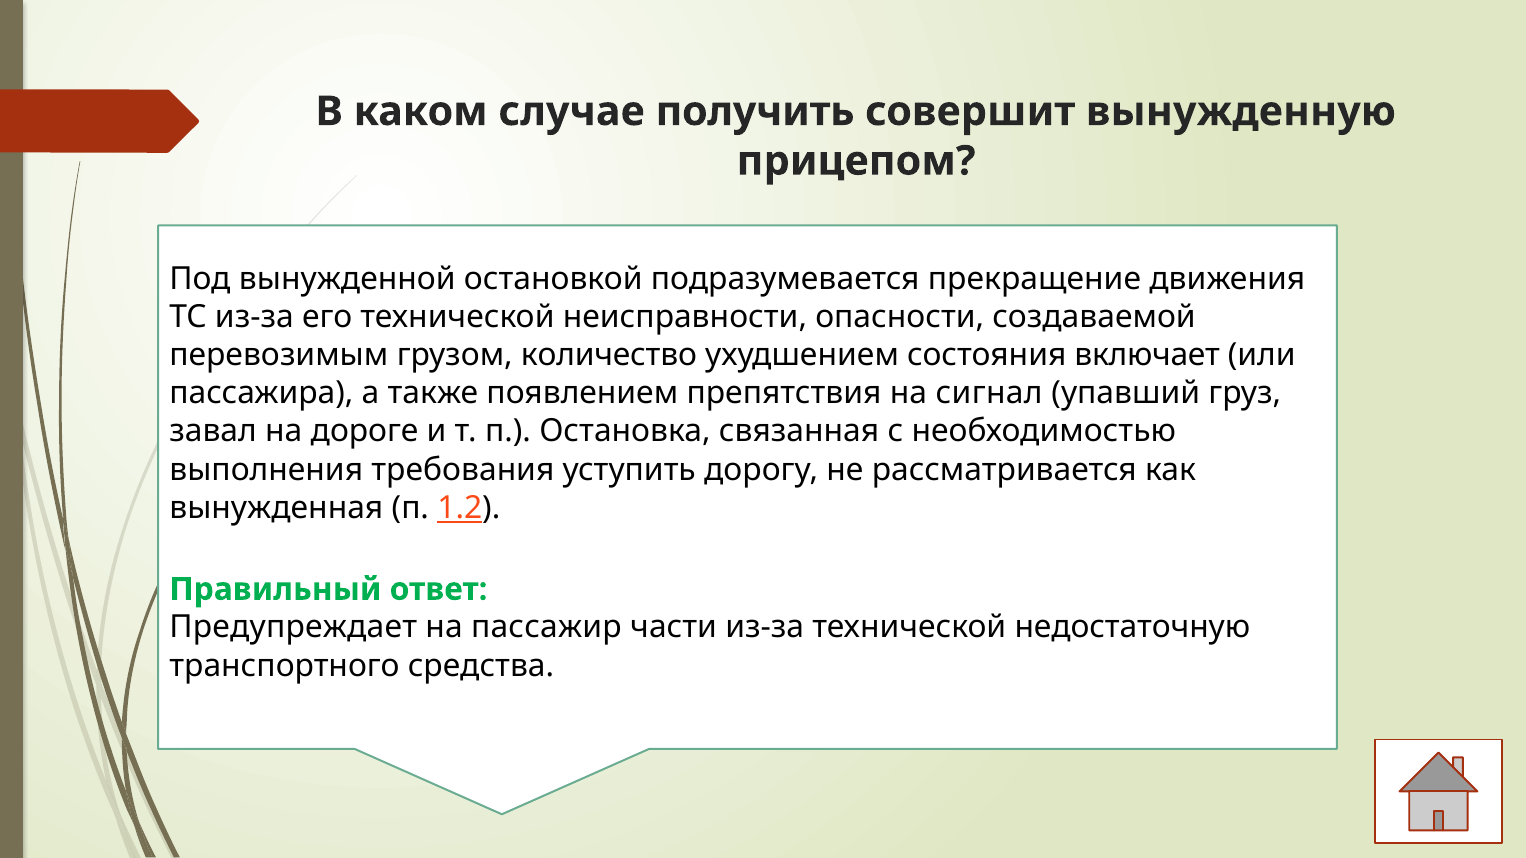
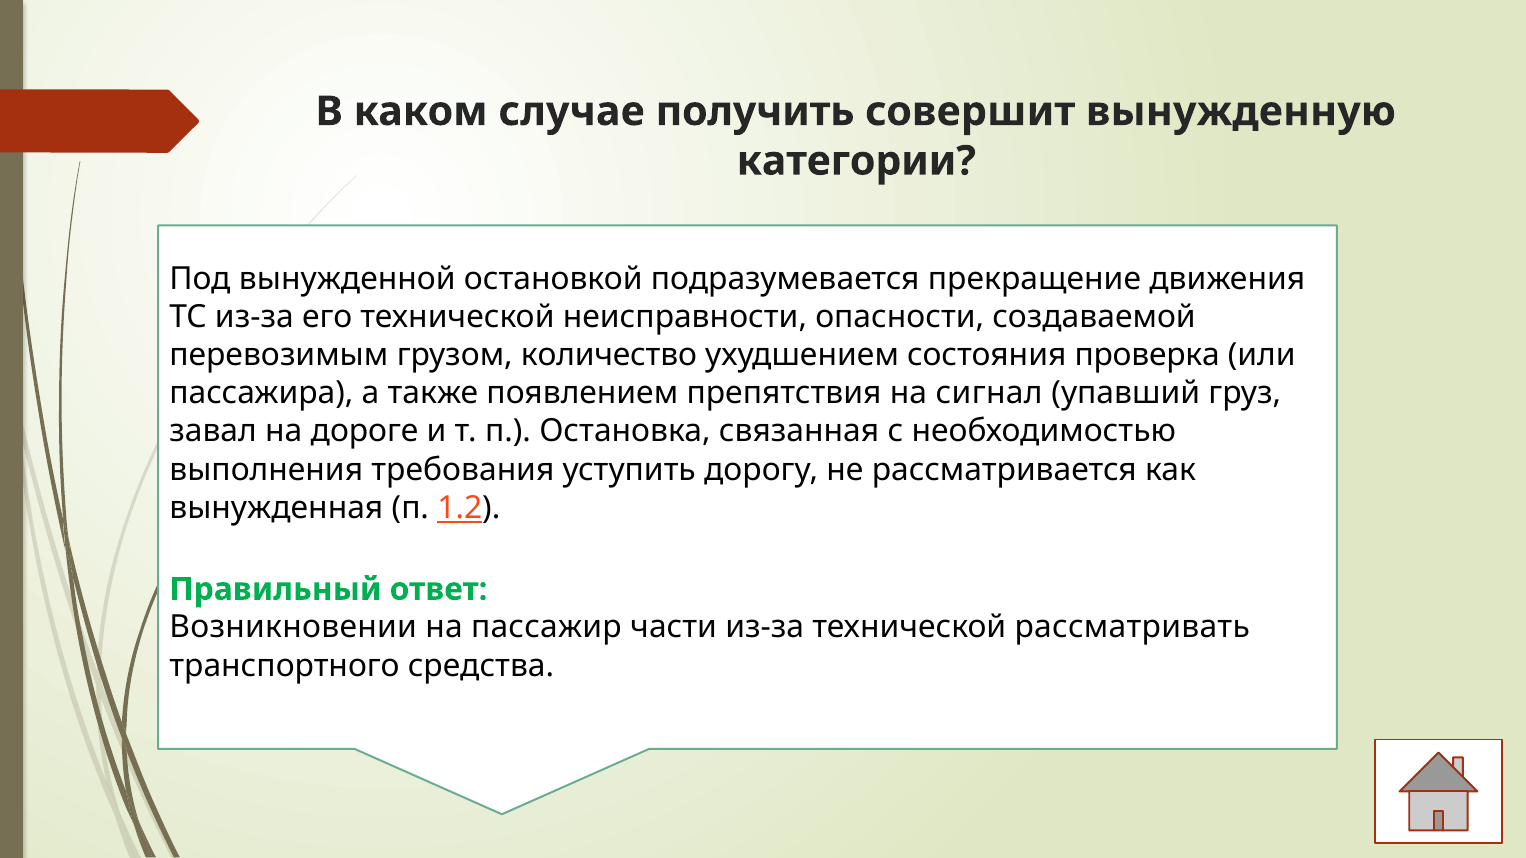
прицепом: прицепом -> категории (856, 161)
включает: включает -> проверка (1147, 355)
Предупреждает: Предупреждает -> Возникновении (293, 628)
недостаточную: недостаточную -> рассматривать (1132, 628)
